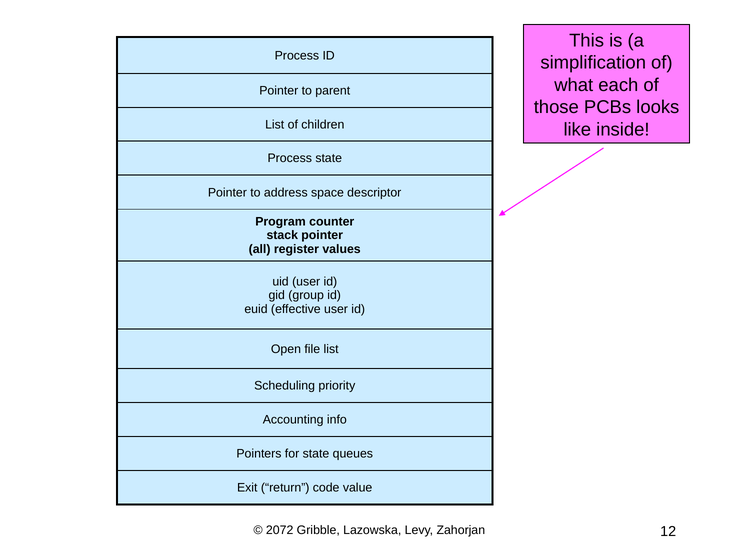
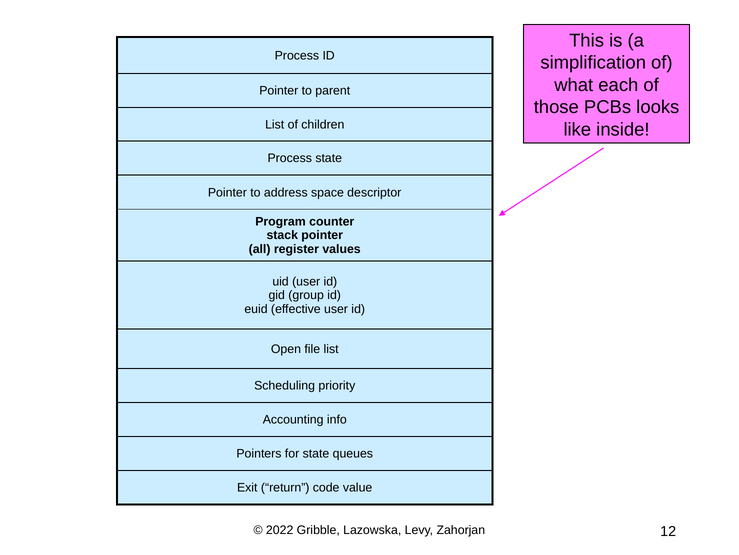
2072: 2072 -> 2022 (280, 529)
